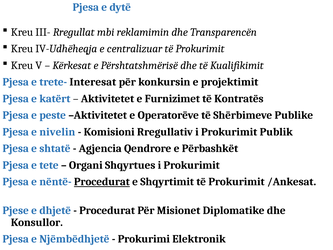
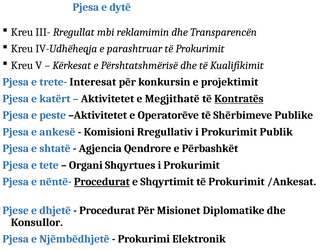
centralizuar: centralizuar -> parashtruar (134, 49)
Furnizimet: Furnizimet -> Megjithatë (172, 99)
Kontratës underline: none -> present (239, 99)
nivelin: nivelin -> ankesë (57, 132)
